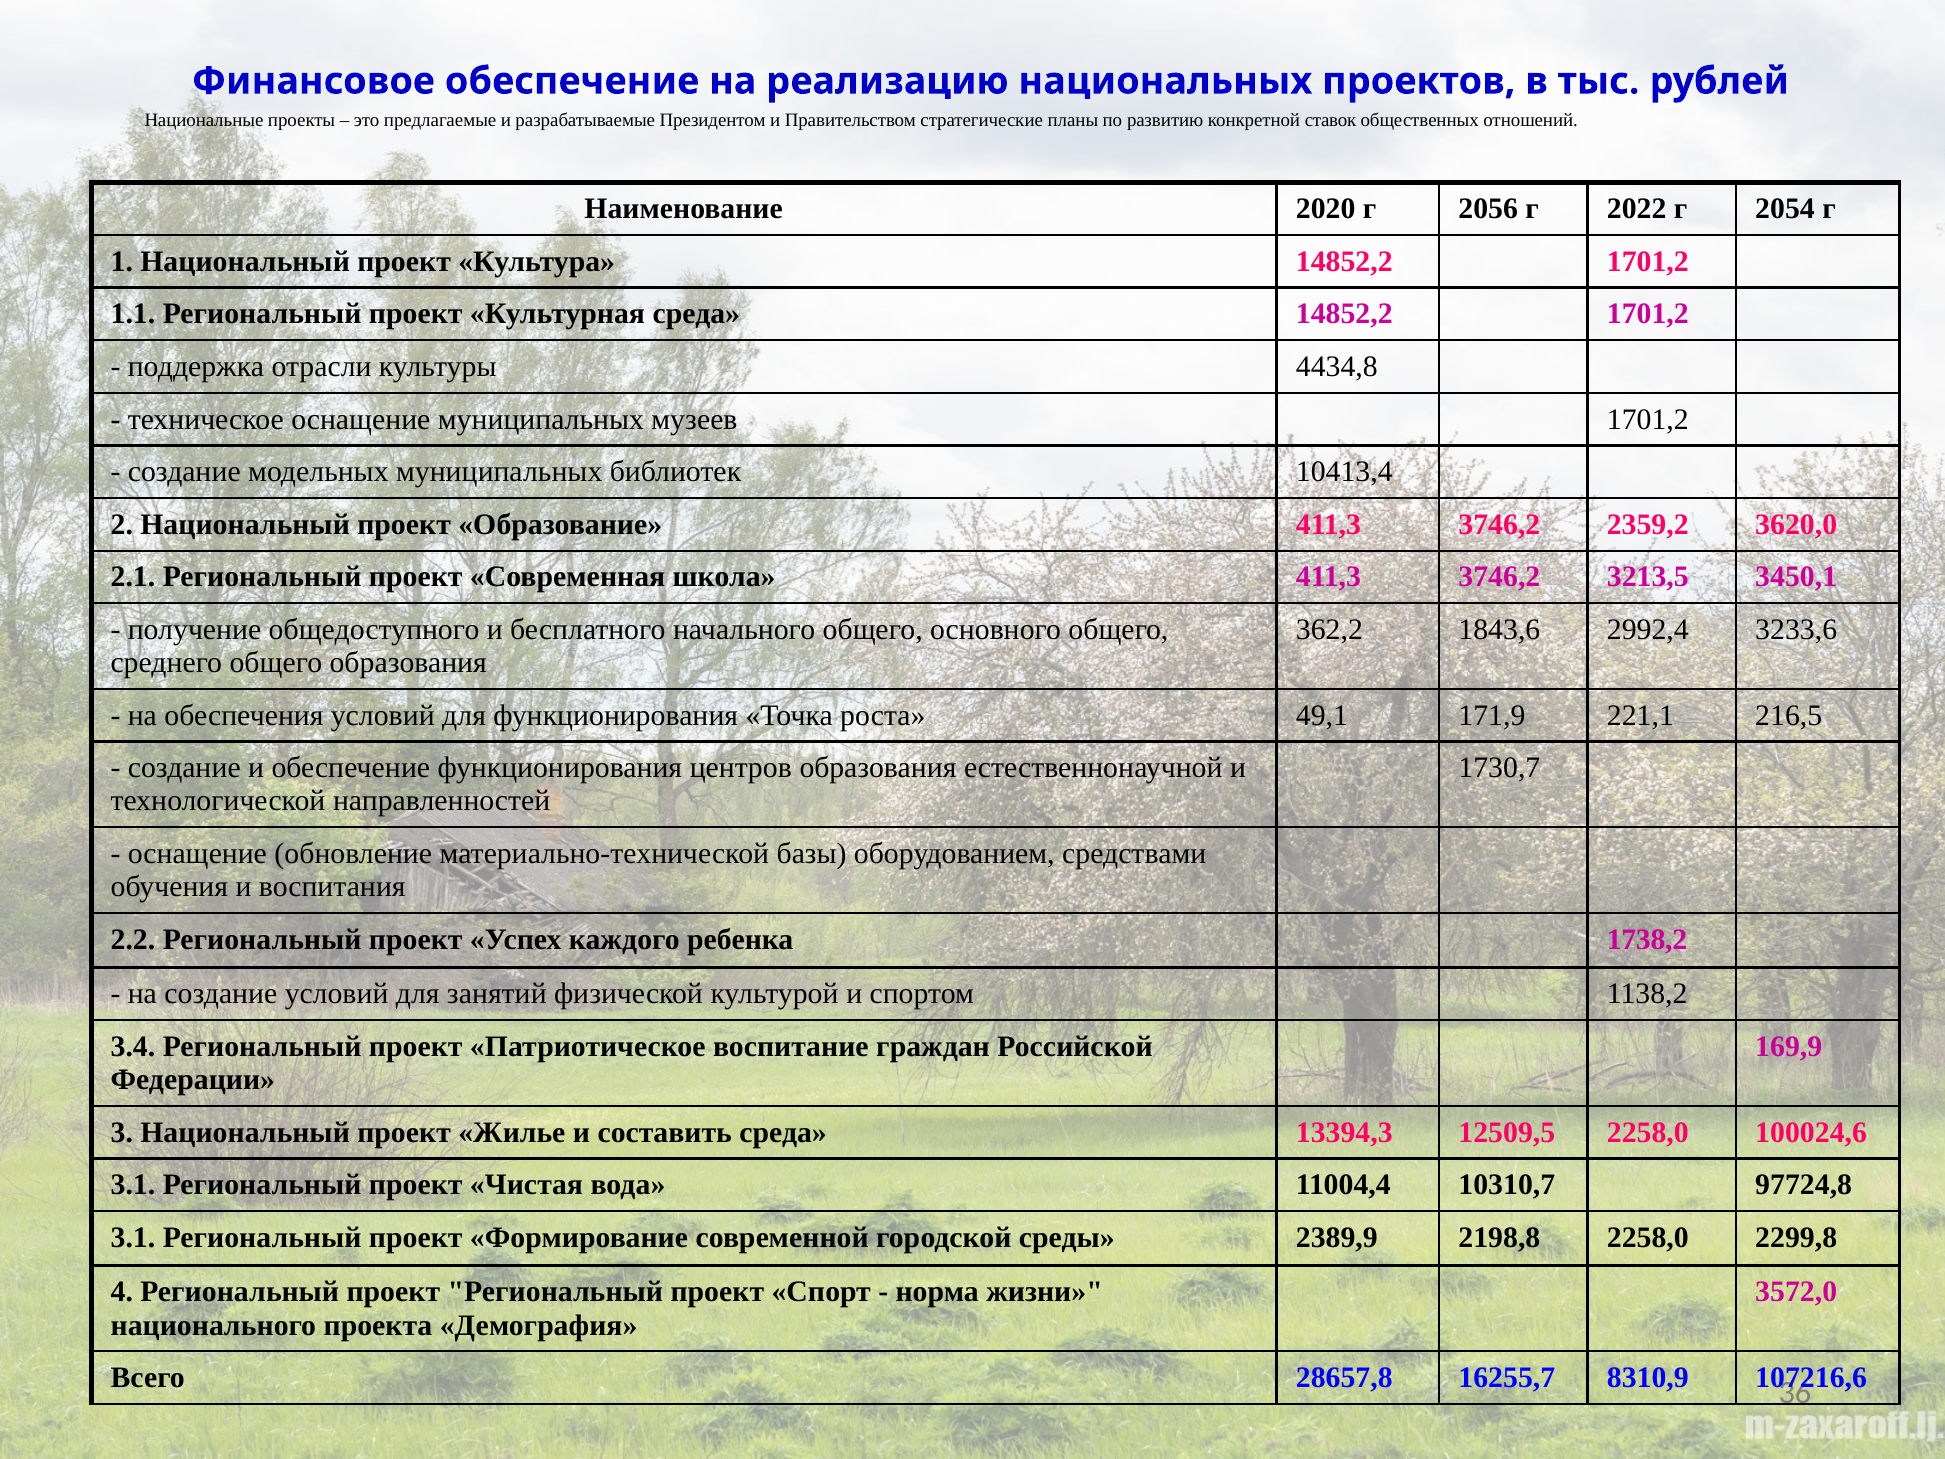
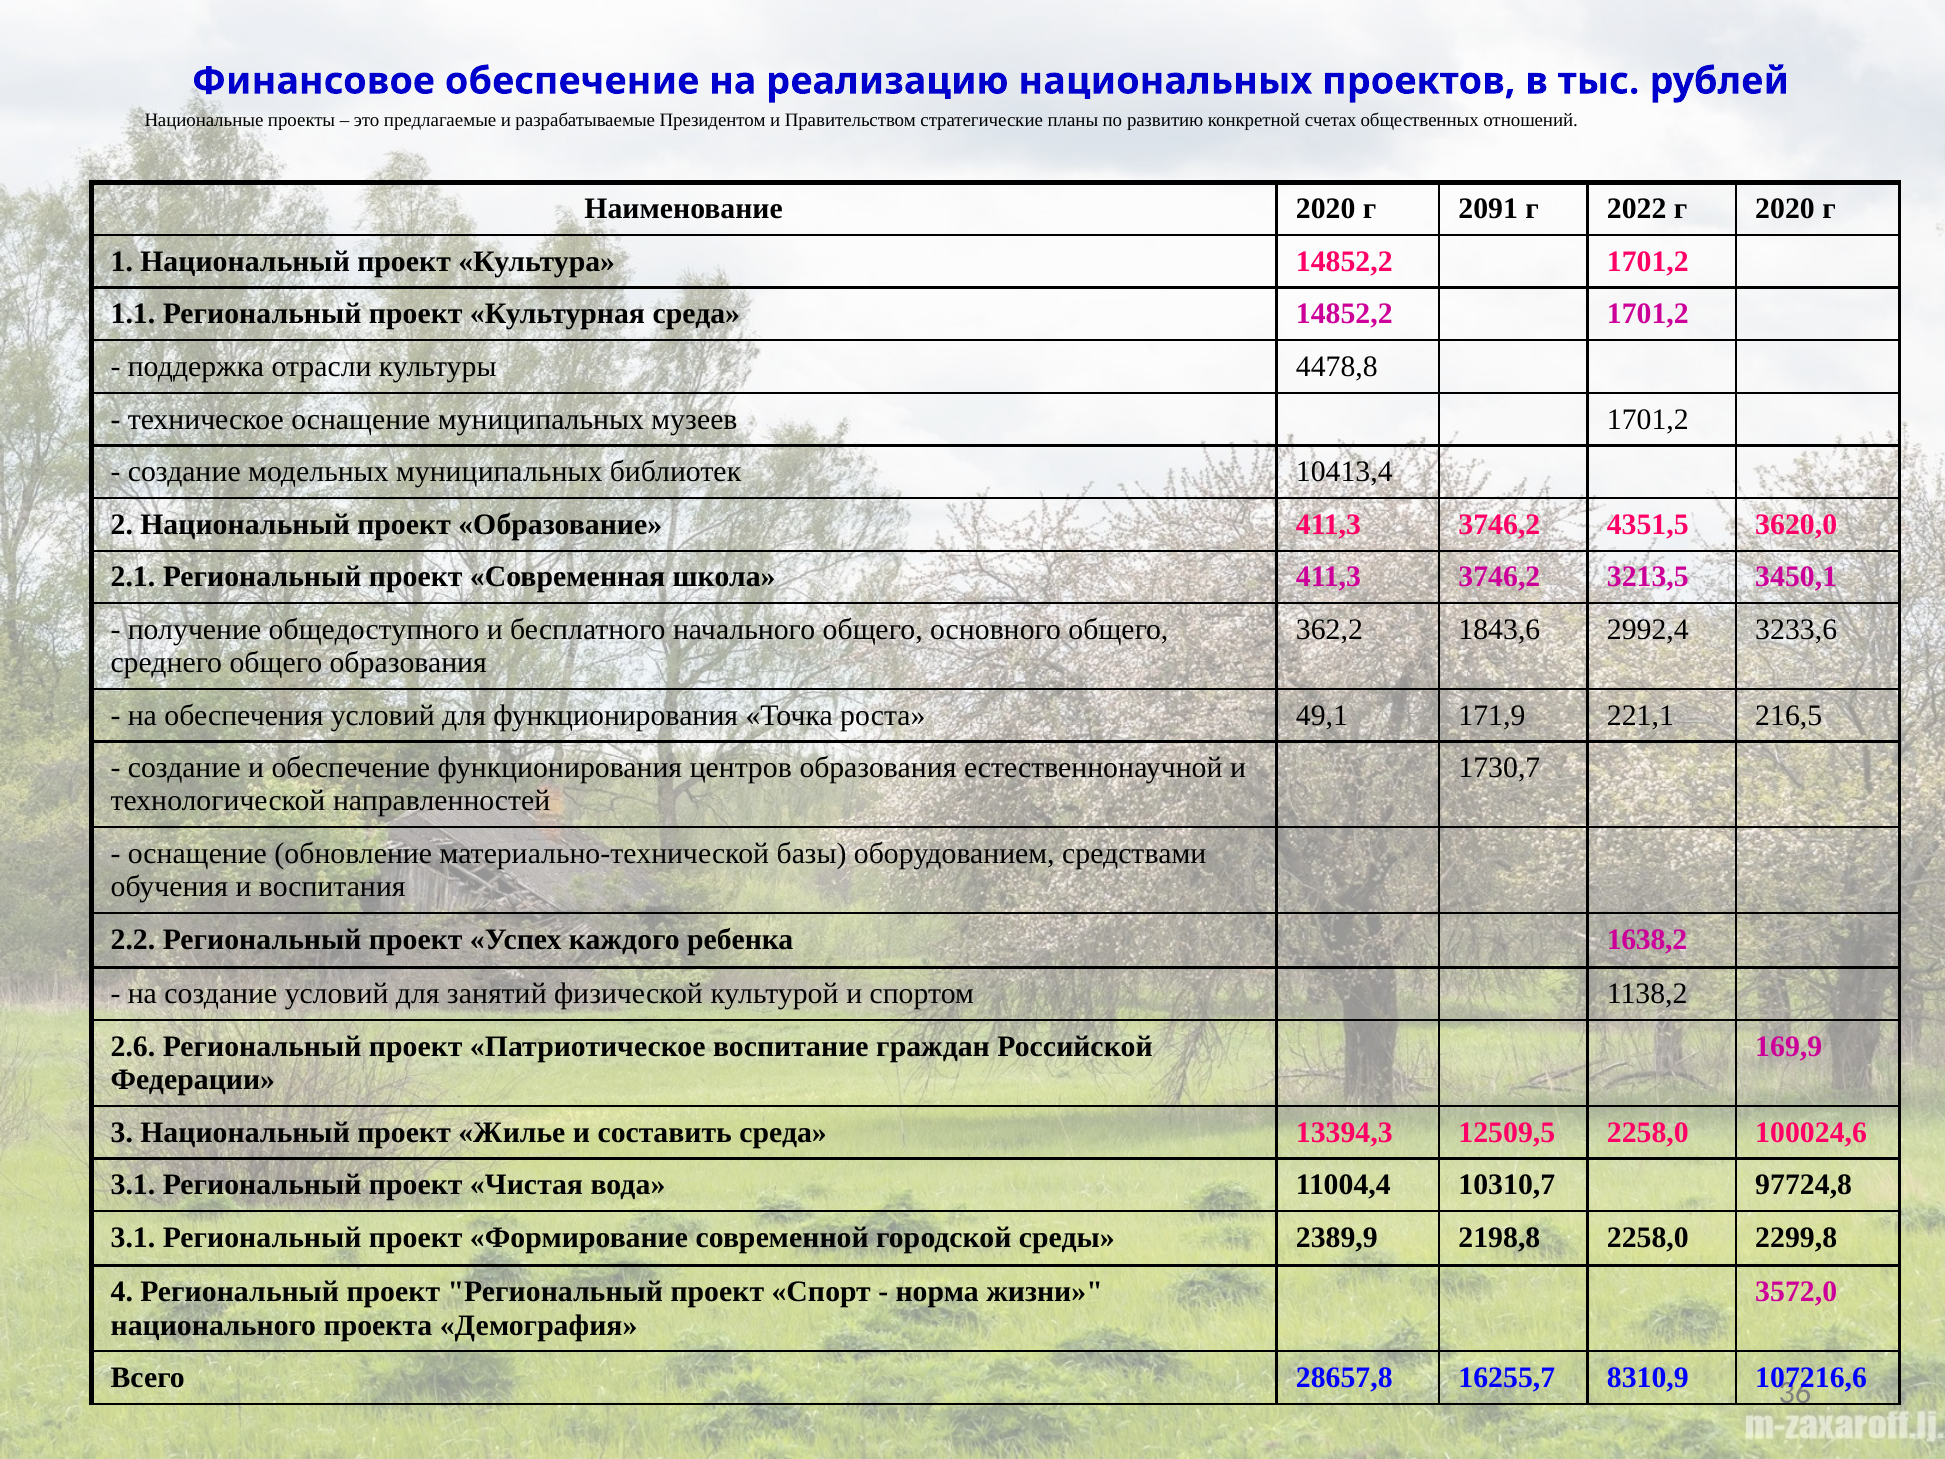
ставок: ставок -> счетах (1331, 120)
2056: 2056 -> 2091 (1488, 209)
г 2054: 2054 -> 2020 (1785, 209)
4434,8: 4434,8 -> 4478,8 (1337, 367)
2359,2: 2359,2 -> 4351,5 (1648, 524)
1738,2: 1738,2 -> 1638,2 (1647, 939)
3.4: 3.4 -> 2.6 (133, 1046)
